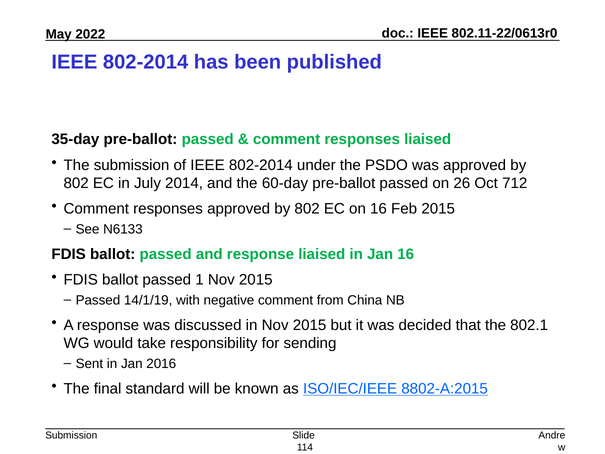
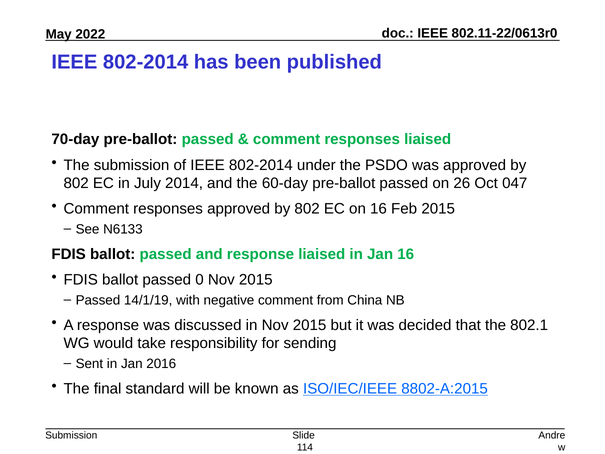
35-day: 35-day -> 70-day (75, 139)
712: 712 -> 047 (515, 183)
1: 1 -> 0 (199, 280)
